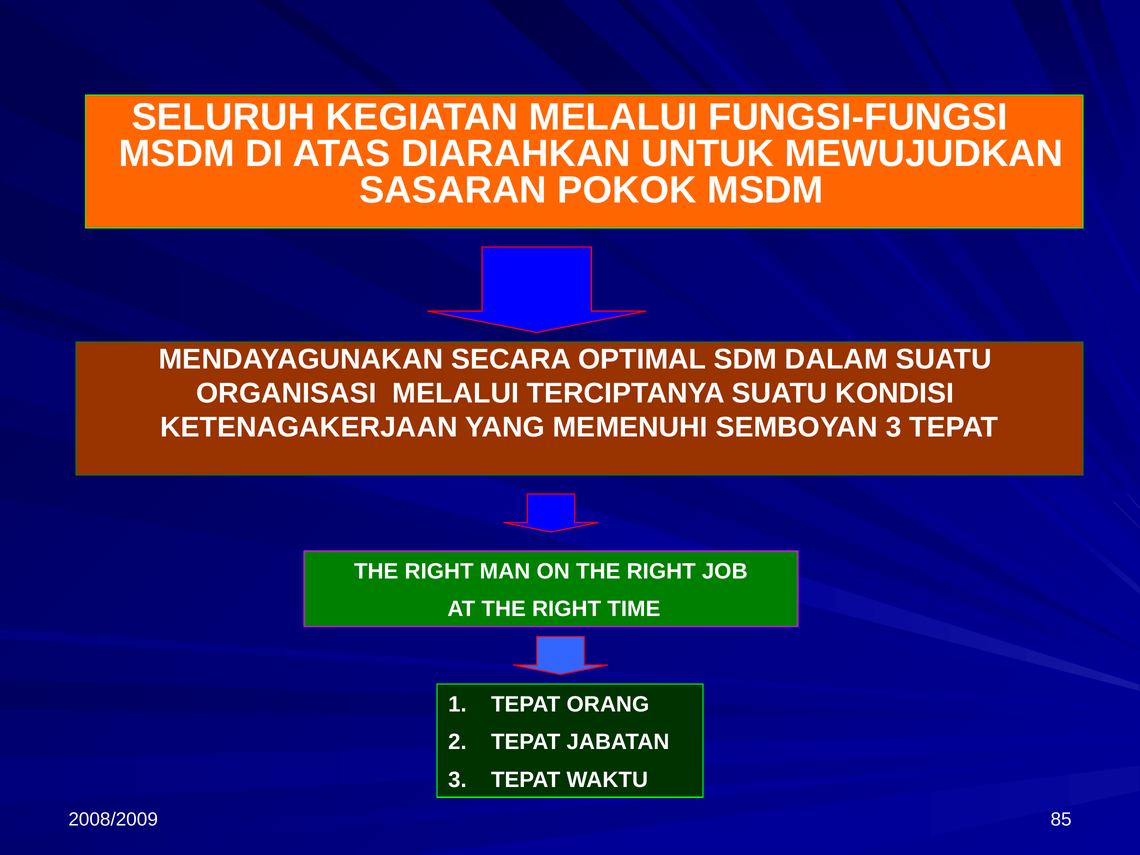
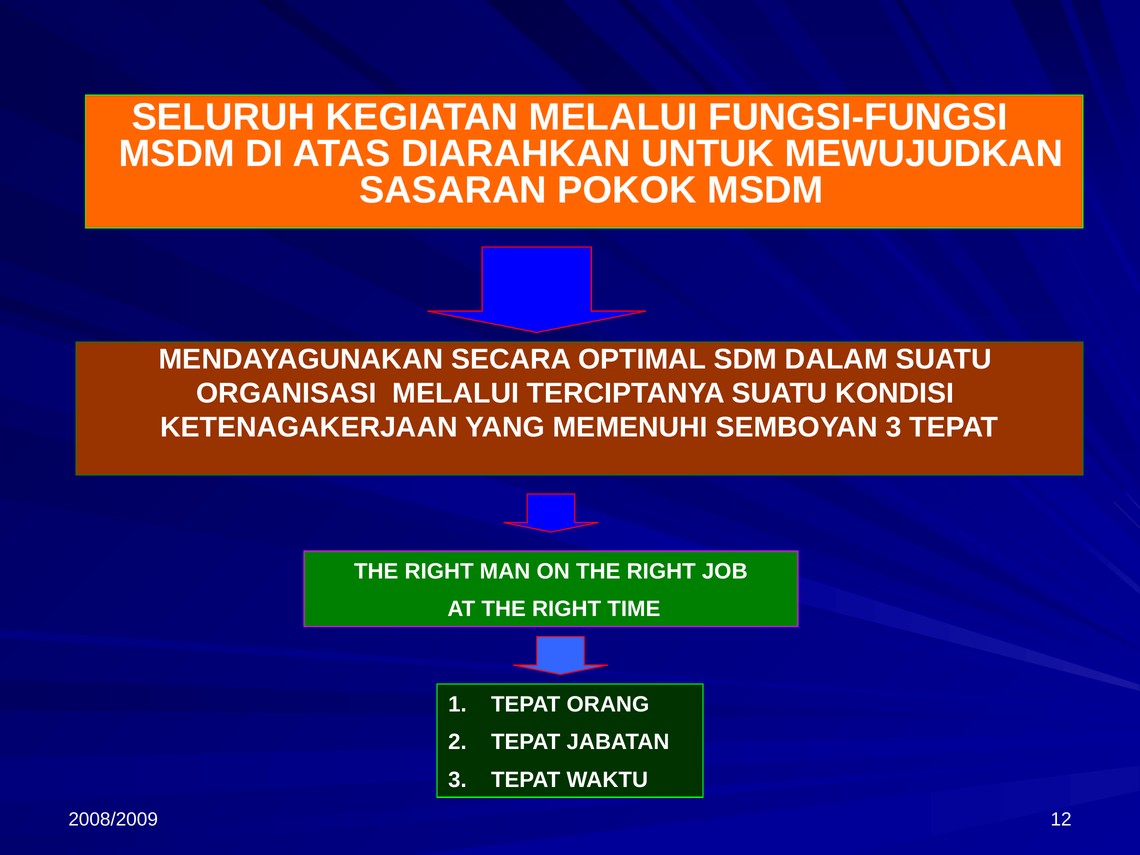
85: 85 -> 12 (1061, 820)
